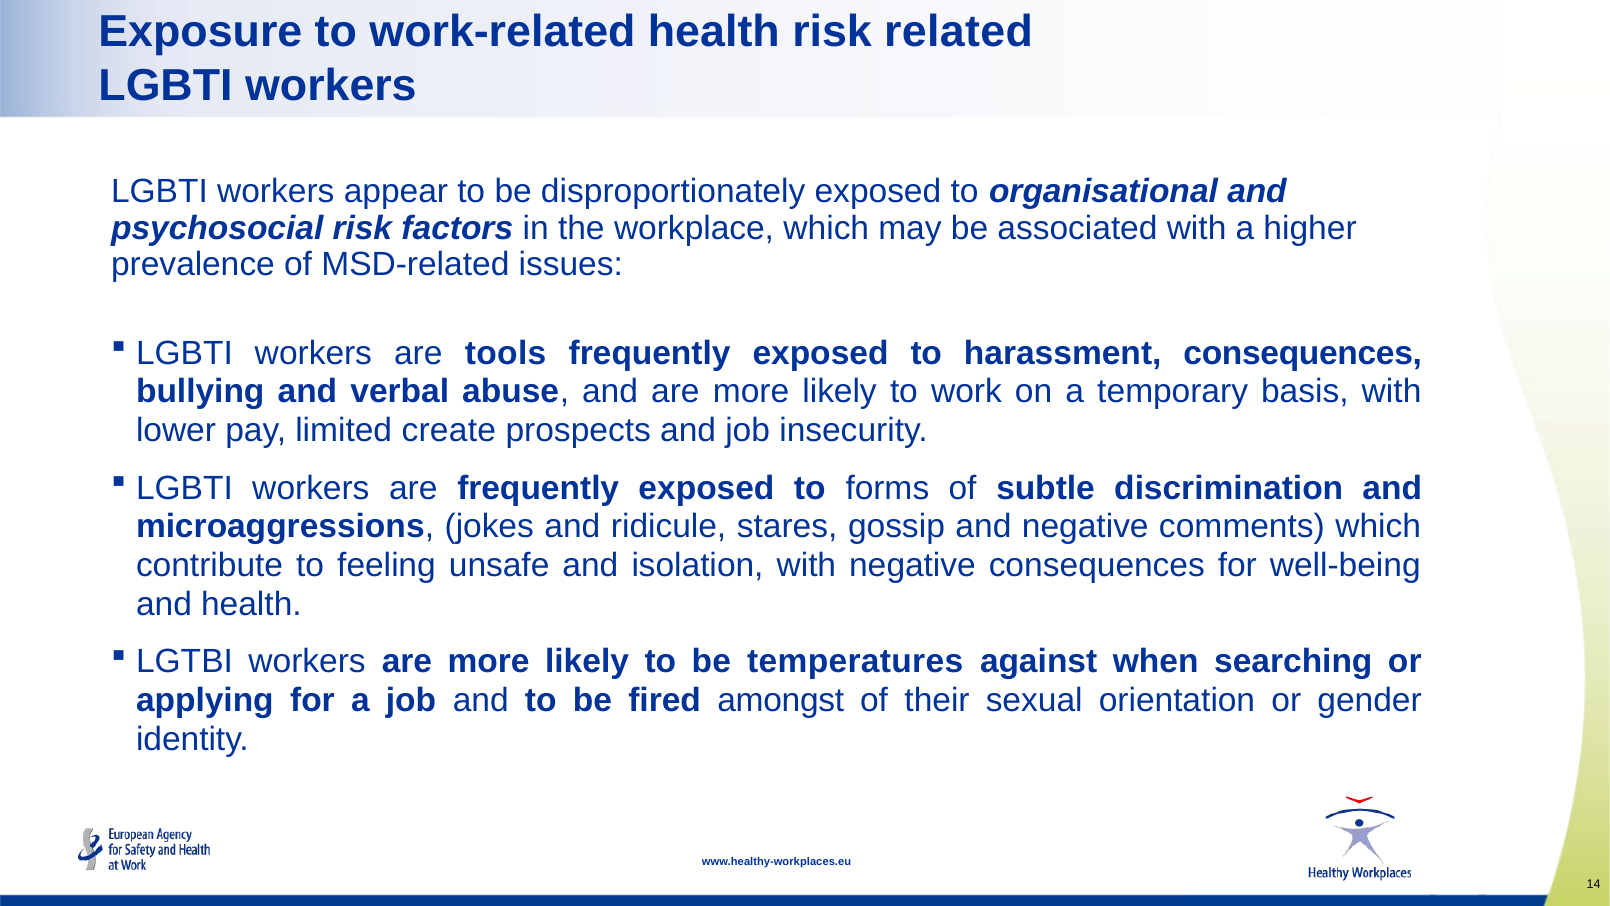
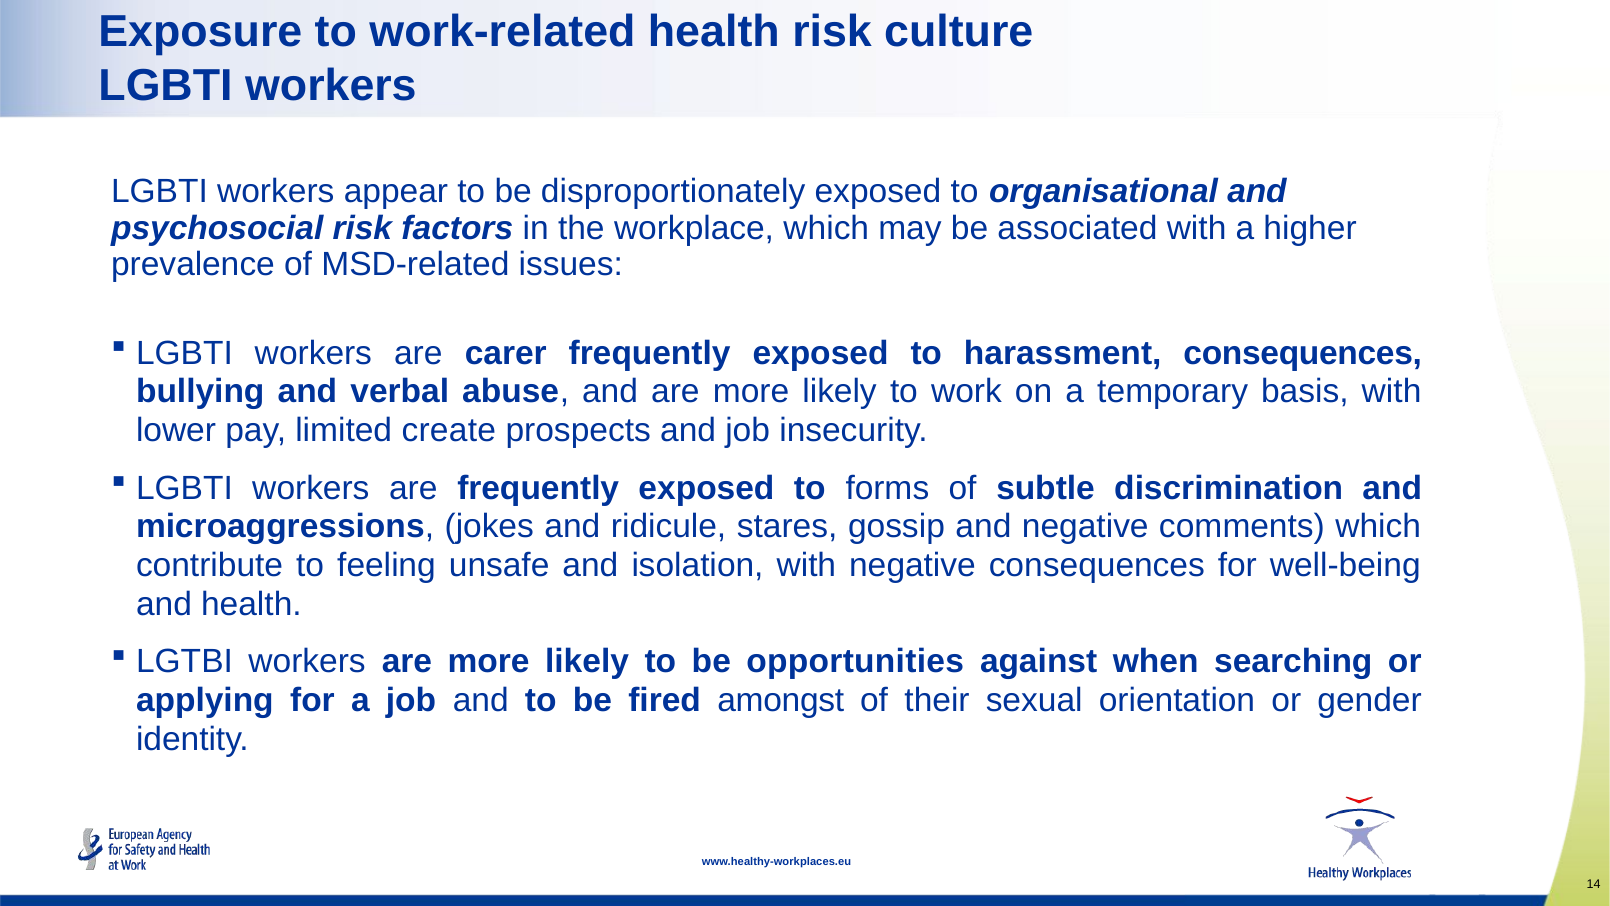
related: related -> culture (959, 32)
tools: tools -> carer (506, 353)
temperatures: temperatures -> opportunities (855, 662)
